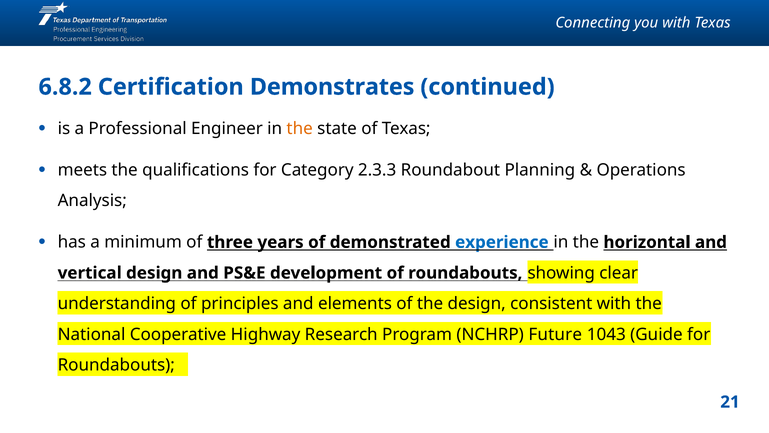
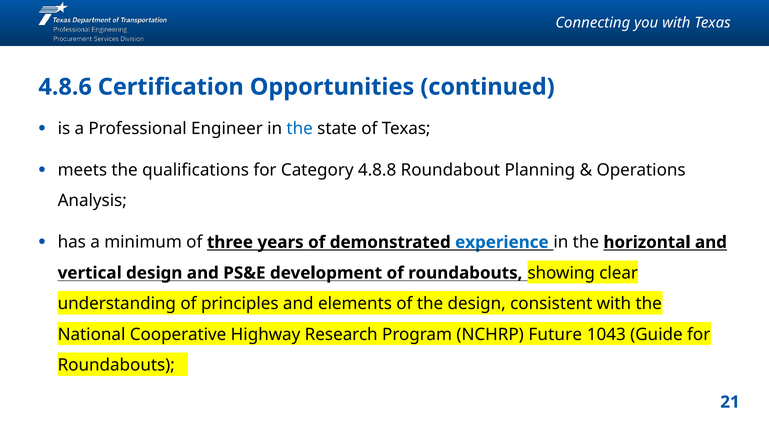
6.8.2: 6.8.2 -> 4.8.6 (65, 87)
Demonstrates: Demonstrates -> Opportunities (332, 87)
the colour: orange -> blue (300, 129)
2.3.3: 2.3.3 -> 4.8.8 (377, 170)
